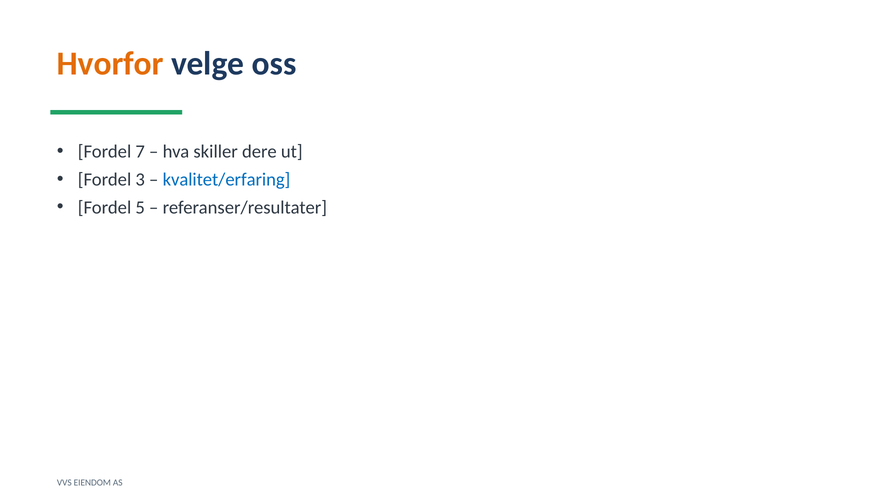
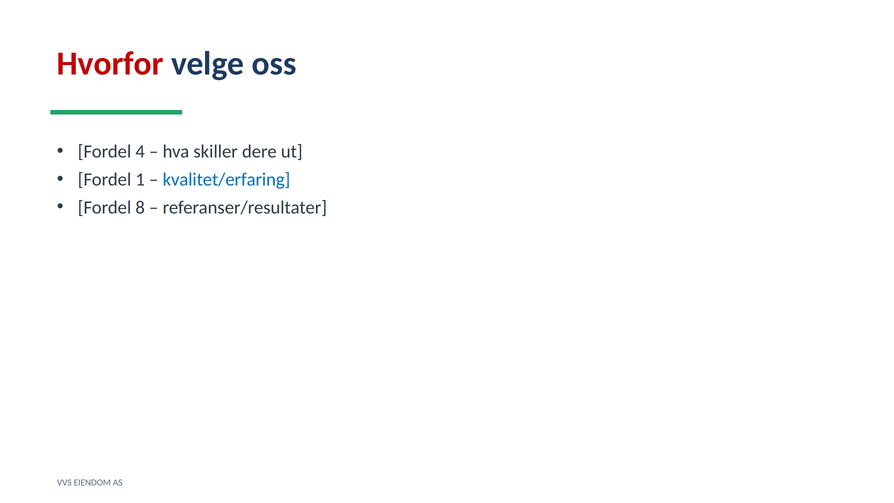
Hvorfor colour: orange -> red (110, 64)
7: 7 -> 4 (140, 151)
3: 3 -> 1 (140, 179)
5: 5 -> 8 (140, 207)
